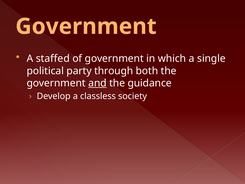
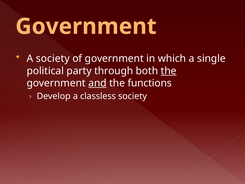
A staffed: staffed -> society (53, 58)
the underline: none -> present (169, 71)
guidance: guidance -> functions (150, 83)
